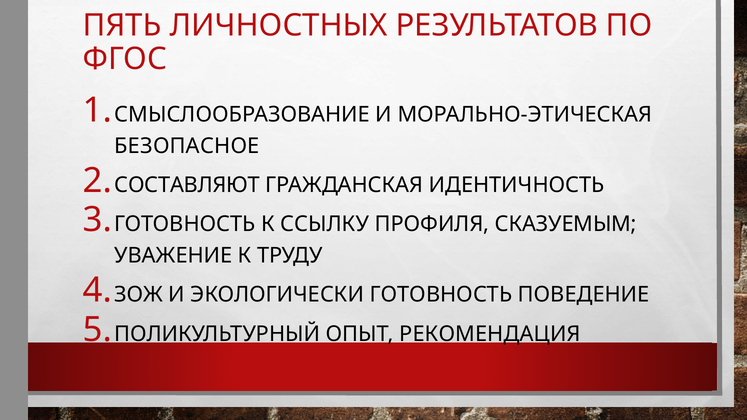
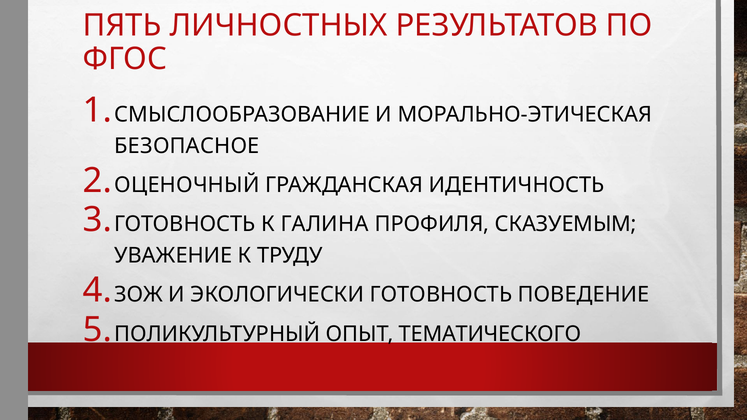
СОСТАВЛЯЮТ: СОСТАВЛЯЮТ -> ОЦЕНОЧНЫЙ (187, 185)
ССЫЛКУ: ССЫЛКУ -> ГАЛИНА (325, 224)
РЕКОМЕНДАЦИЯ: РЕКОМЕНДАЦИЯ -> ТЕМАТИЧЕСКОГО (490, 334)
